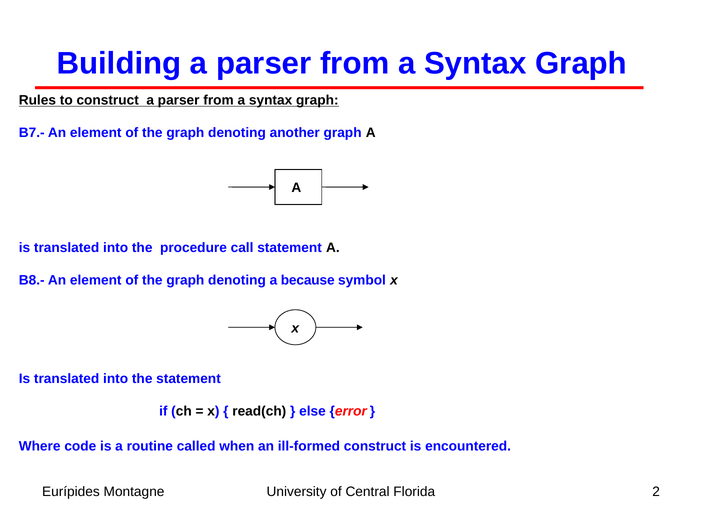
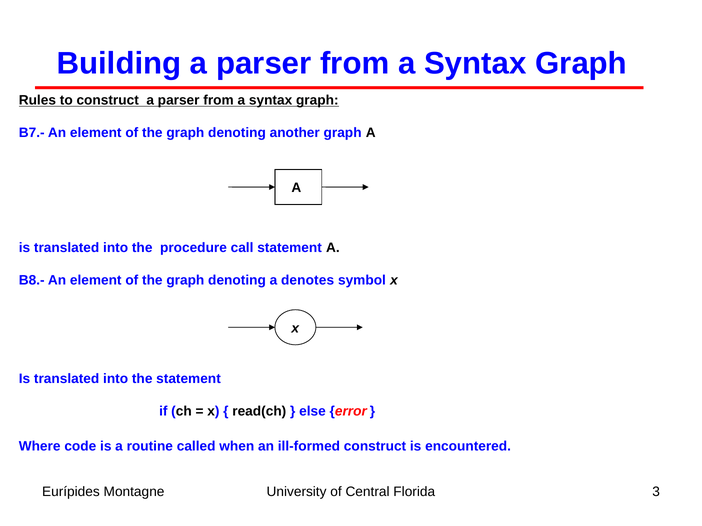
because: because -> denotes (308, 281)
2: 2 -> 3 (656, 492)
